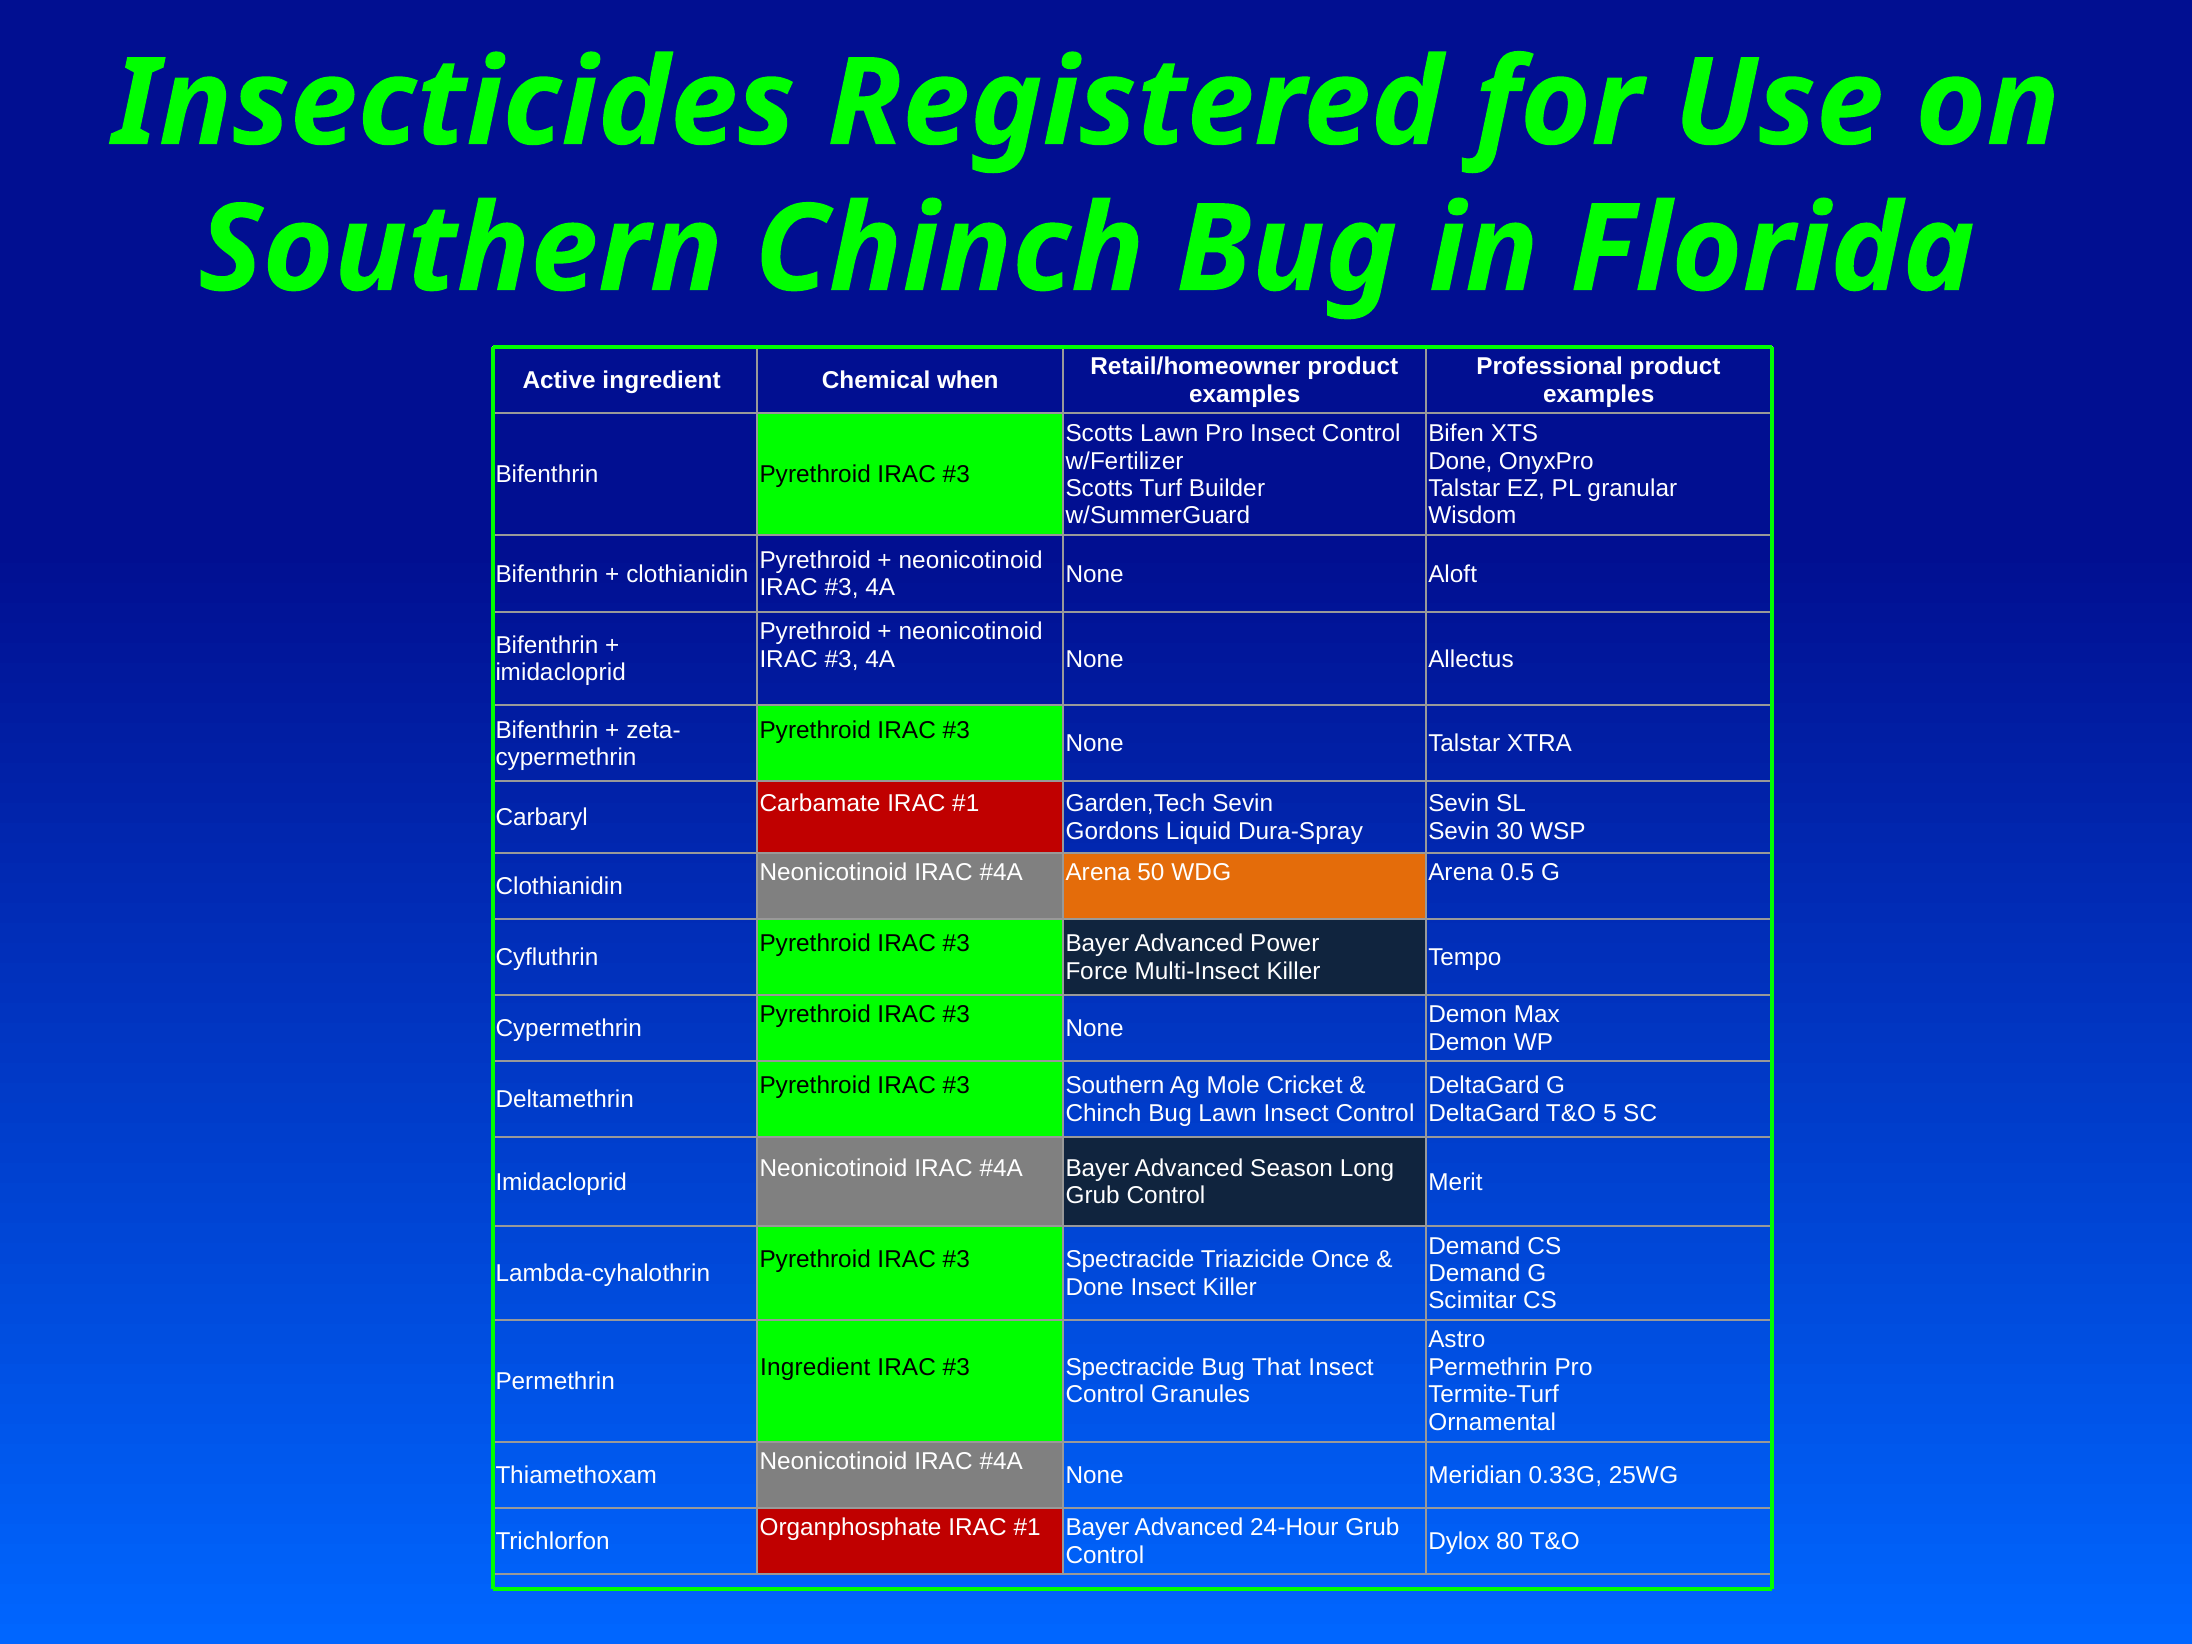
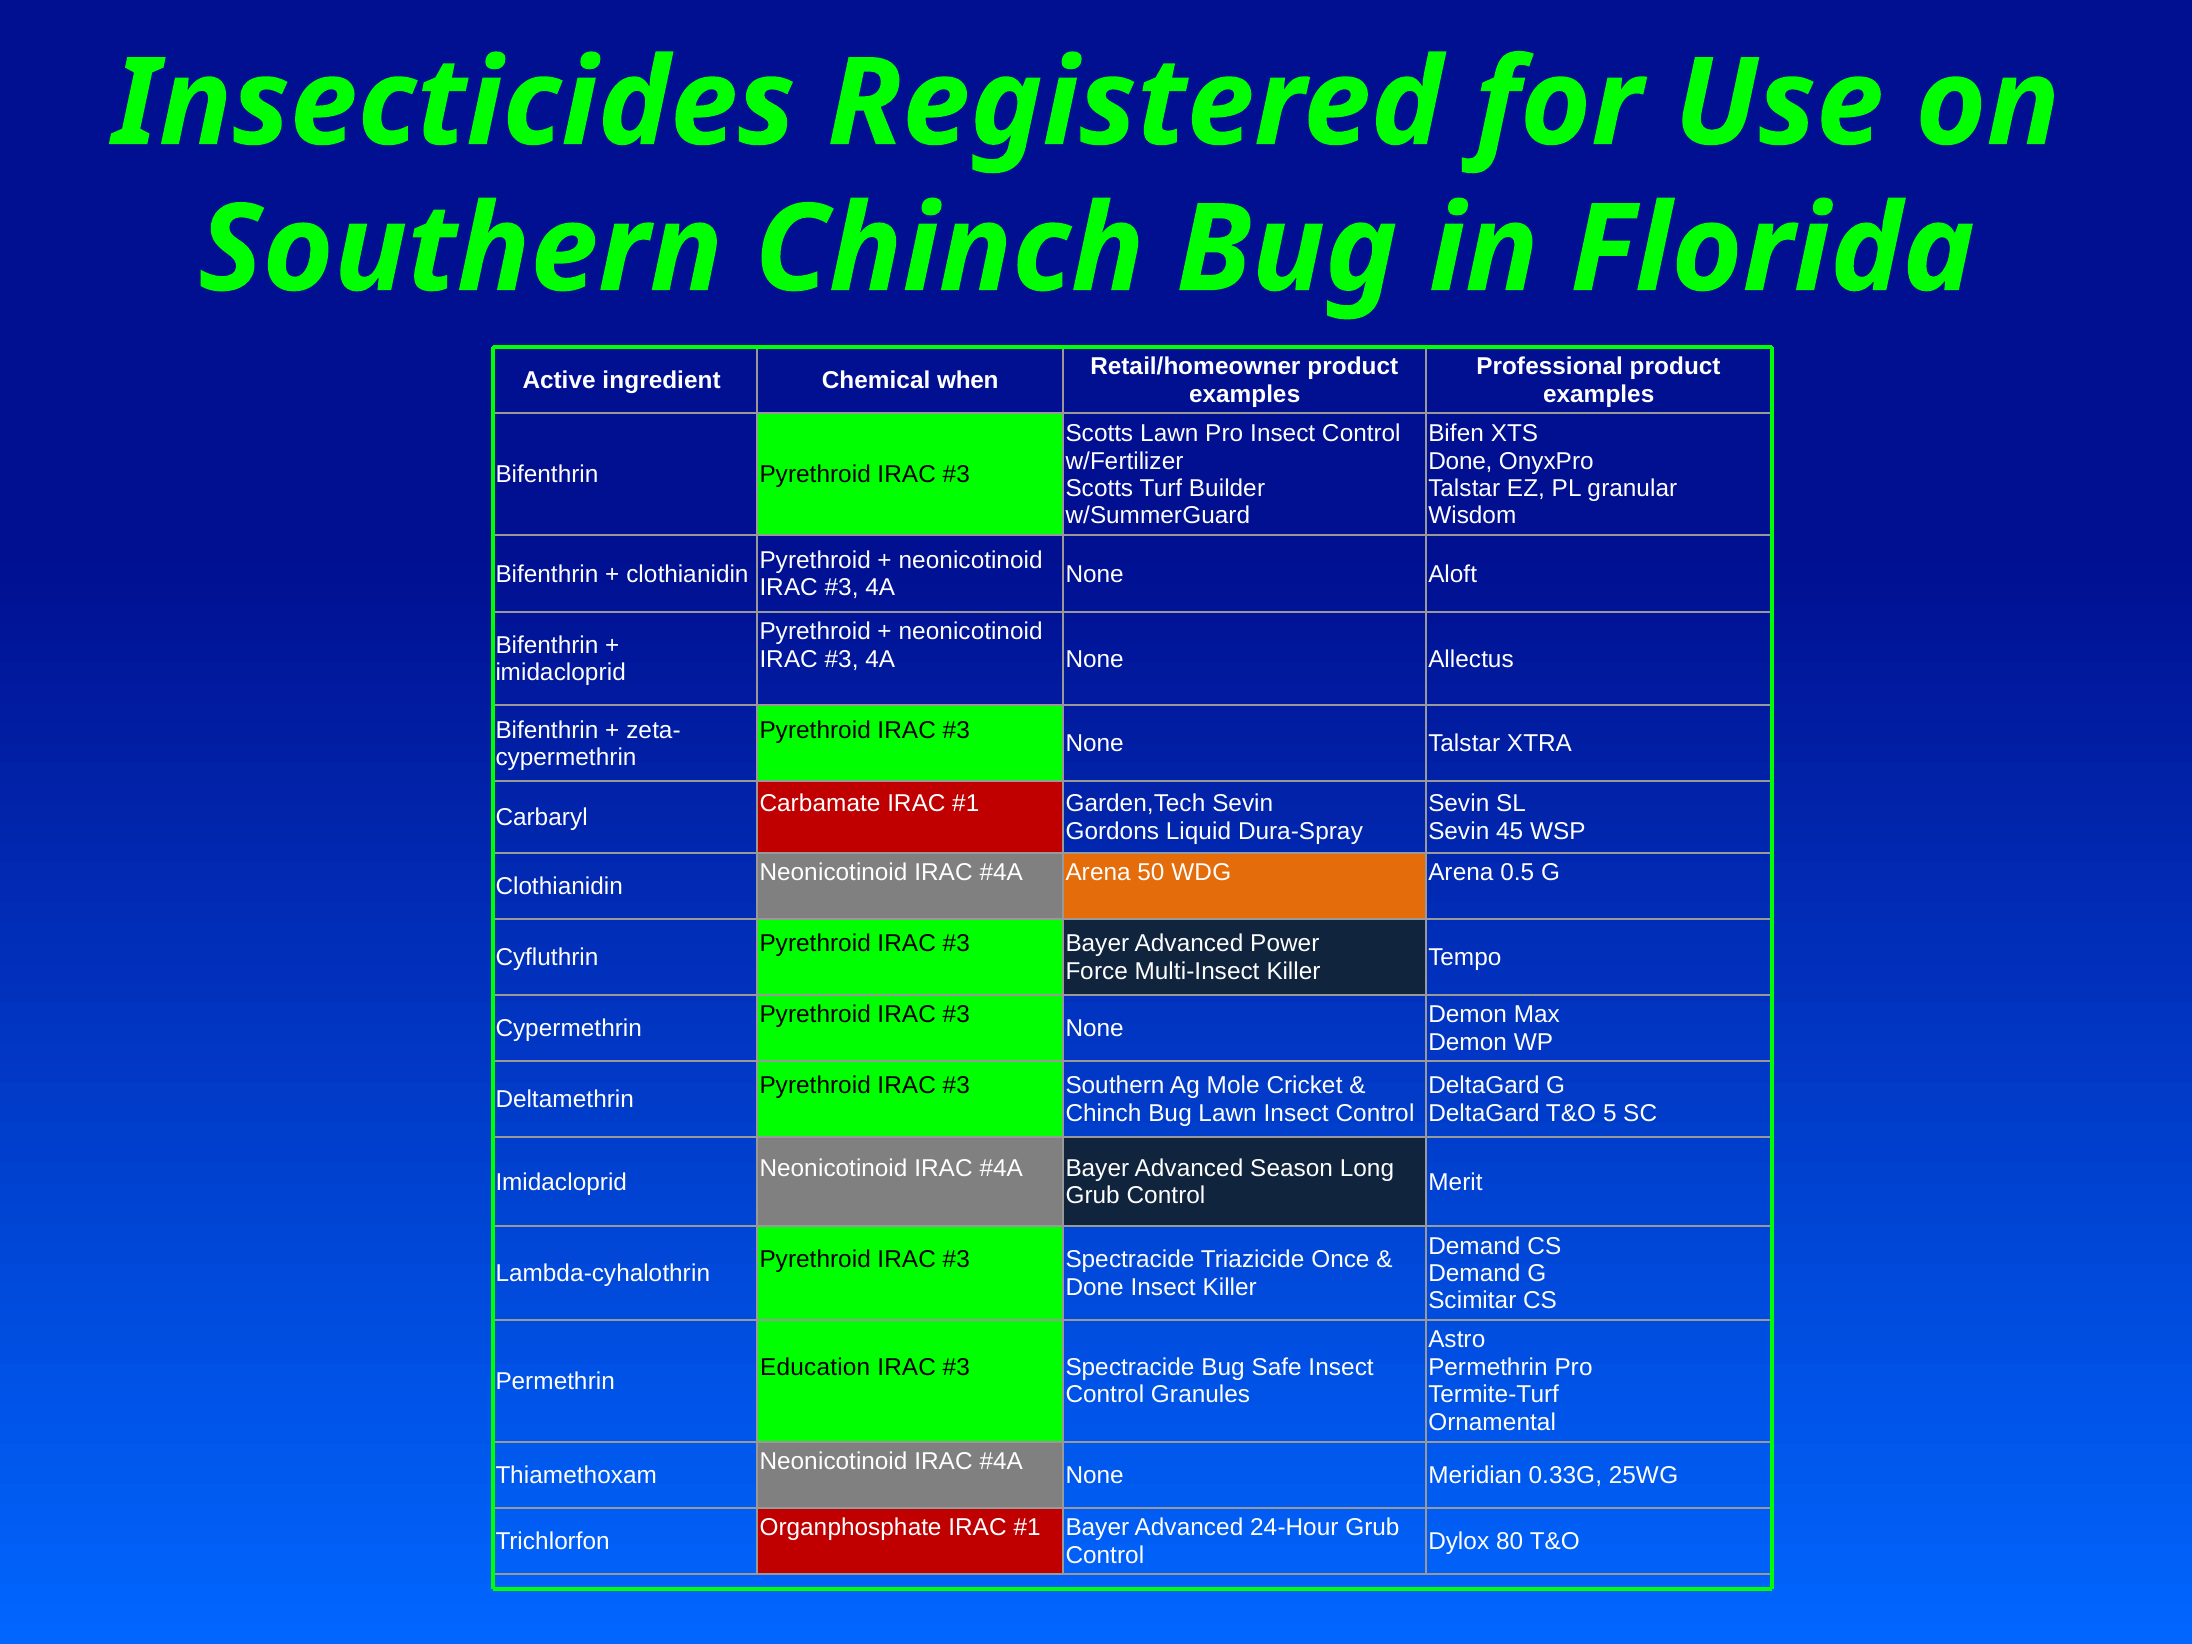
30: 30 -> 45 (1510, 831)
Ingredient: Ingredient -> Education (815, 1367)
That: That -> Safe (1277, 1367)
